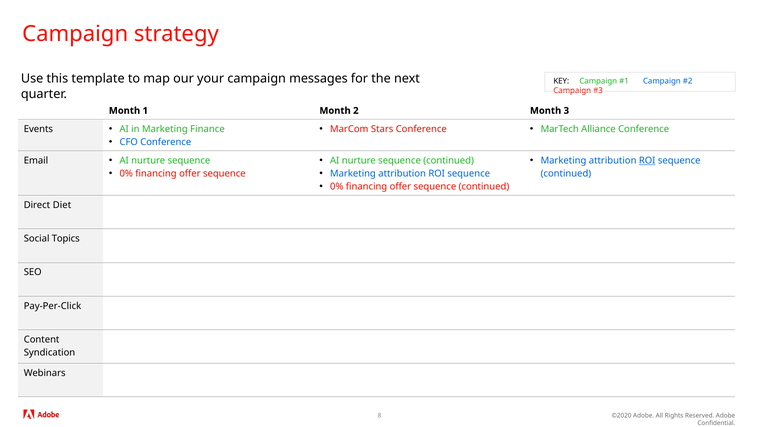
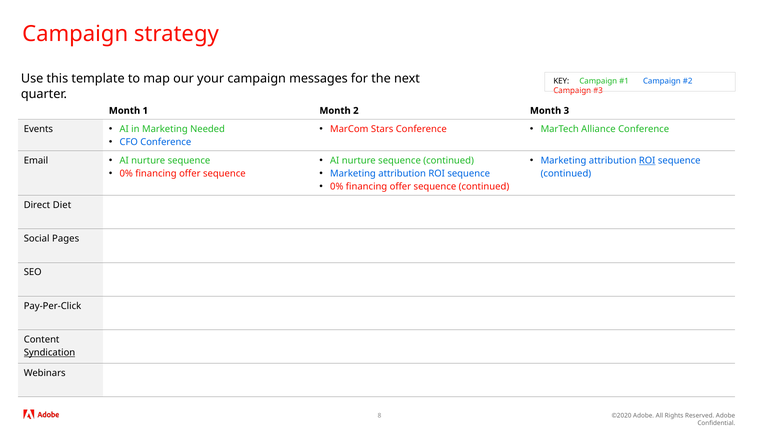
Finance: Finance -> Needed (208, 129)
Topics: Topics -> Pages (66, 239)
Syndication underline: none -> present (50, 352)
